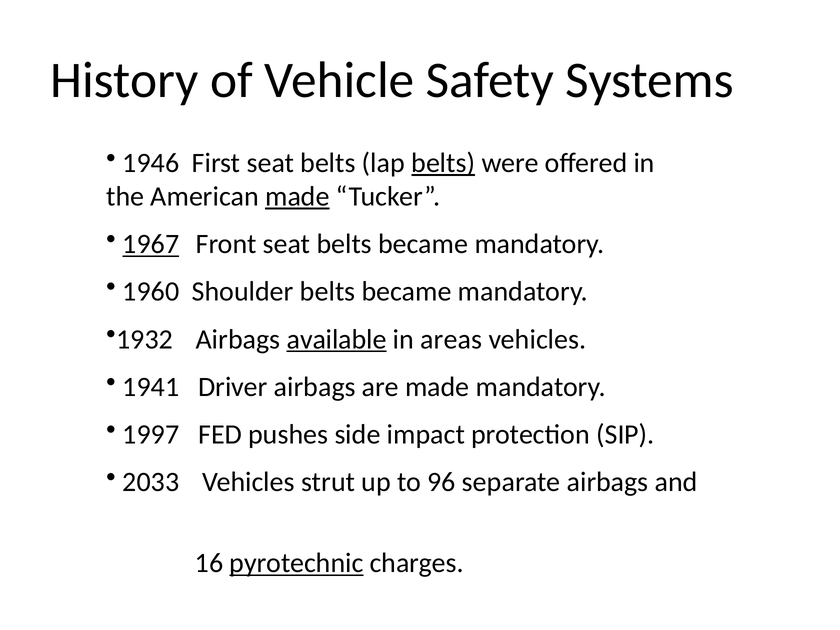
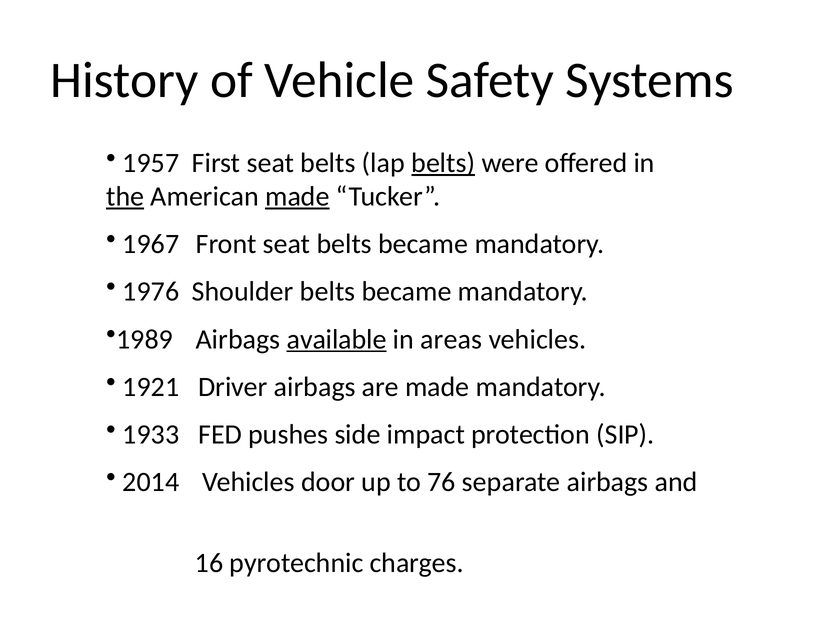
1946: 1946 -> 1957 (151, 163)
the underline: none -> present (125, 196)
1967 underline: present -> none (151, 244)
1960: 1960 -> 1976 (151, 292)
1932: 1932 -> 1989 (145, 339)
1941: 1941 -> 1921 (151, 387)
1997: 1997 -> 1933 (151, 434)
2033: 2033 -> 2014 (151, 482)
strut: strut -> door (328, 482)
96: 96 -> 76 (441, 482)
pyrotechnic underline: present -> none (296, 563)
